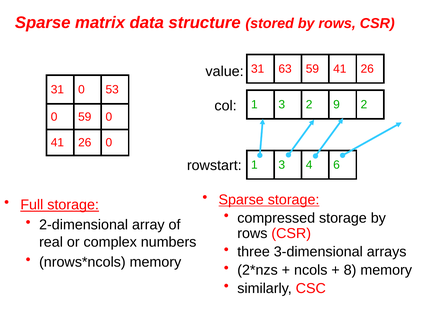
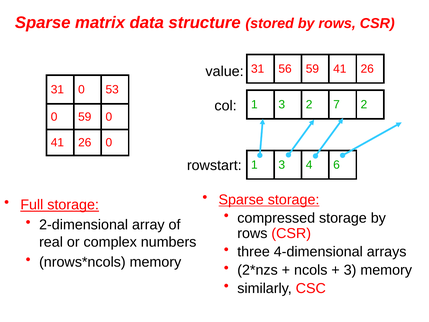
63: 63 -> 56 (285, 69)
9: 9 -> 7 (337, 105)
3-dimensional: 3-dimensional -> 4-dimensional (318, 252)
8: 8 -> 3 (350, 270)
